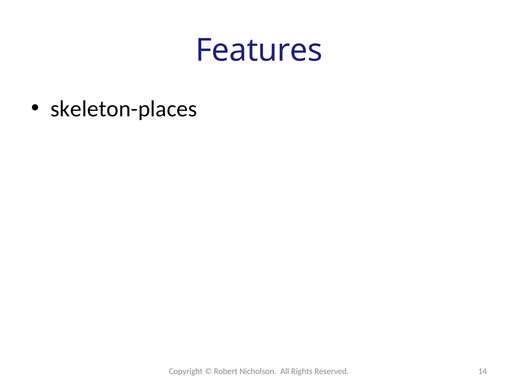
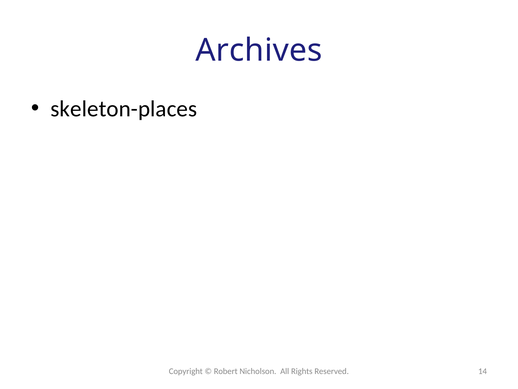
Features: Features -> Archives (259, 50)
